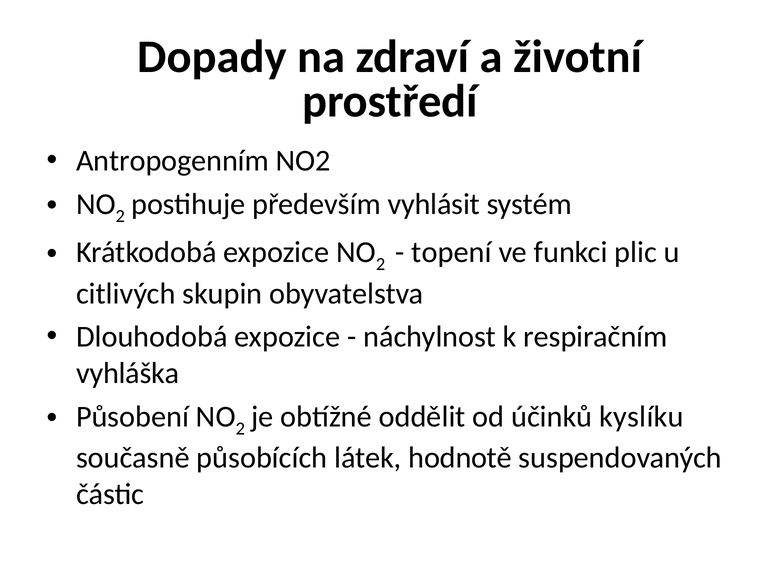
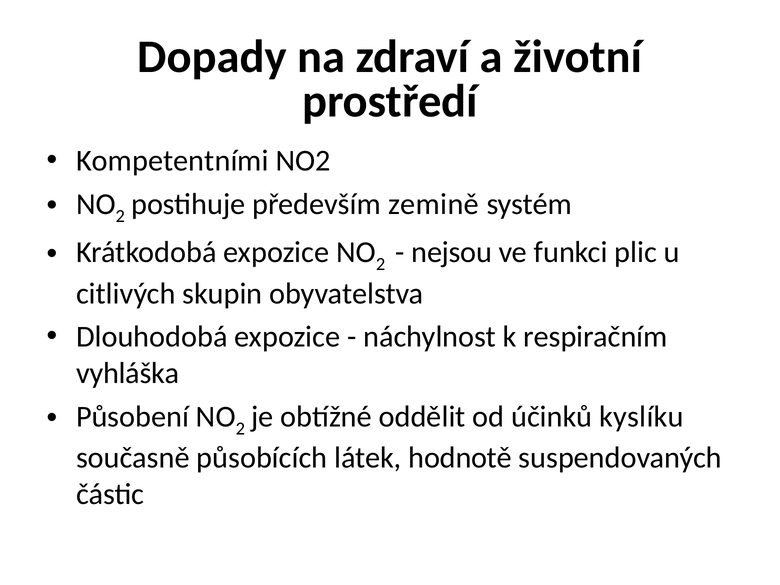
Antropogenním: Antropogenním -> Kompetentními (172, 161)
vyhlásit: vyhlásit -> zemině (433, 204)
topení: topení -> nejsou (452, 252)
